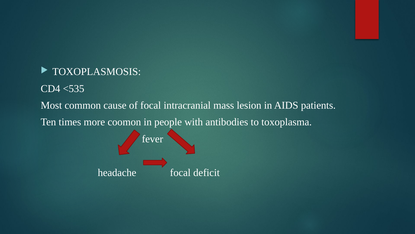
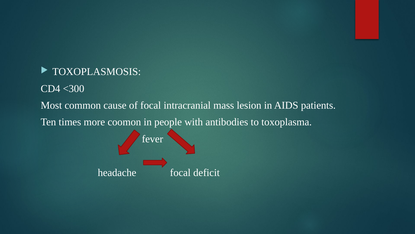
<535: <535 -> <300 (74, 88)
